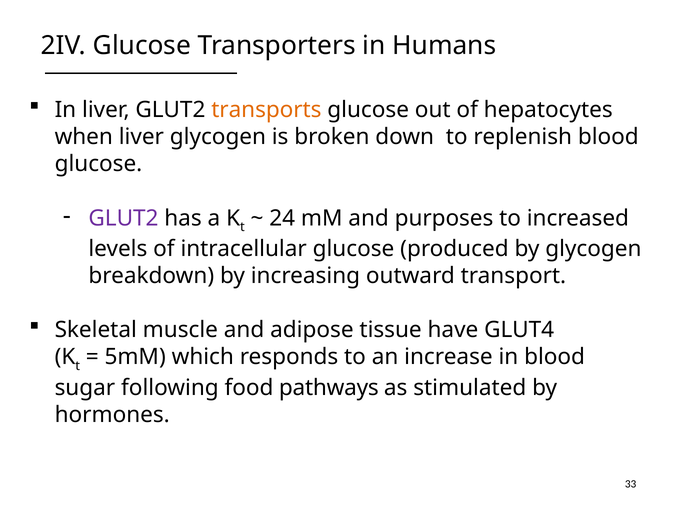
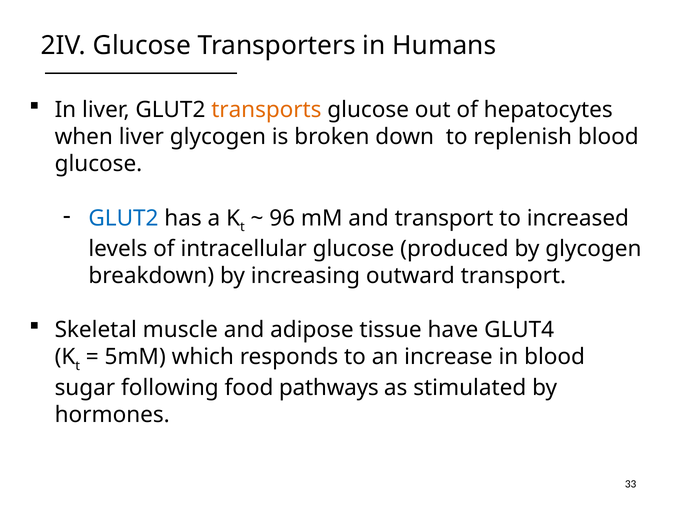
GLUT2 colour: purple -> blue (123, 218)
24: 24 -> 96 (282, 218)
and purposes: purposes -> transport (444, 218)
